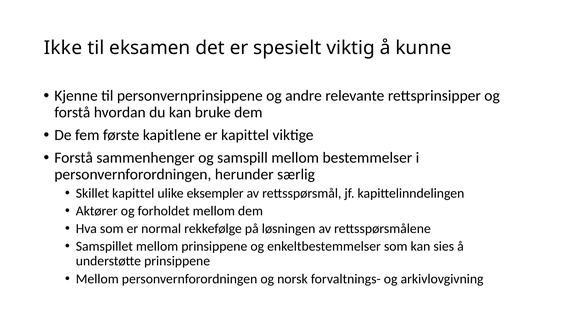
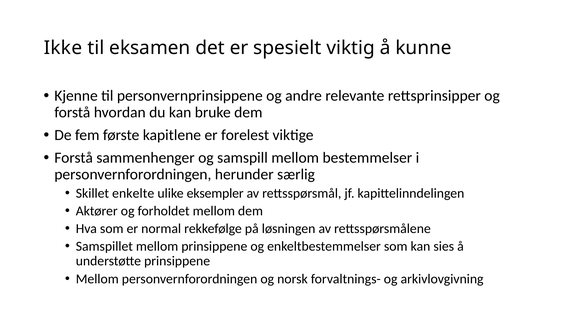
er kapittel: kapittel -> forelest (245, 135)
Skillet kapittel: kapittel -> enkelte (133, 194)
